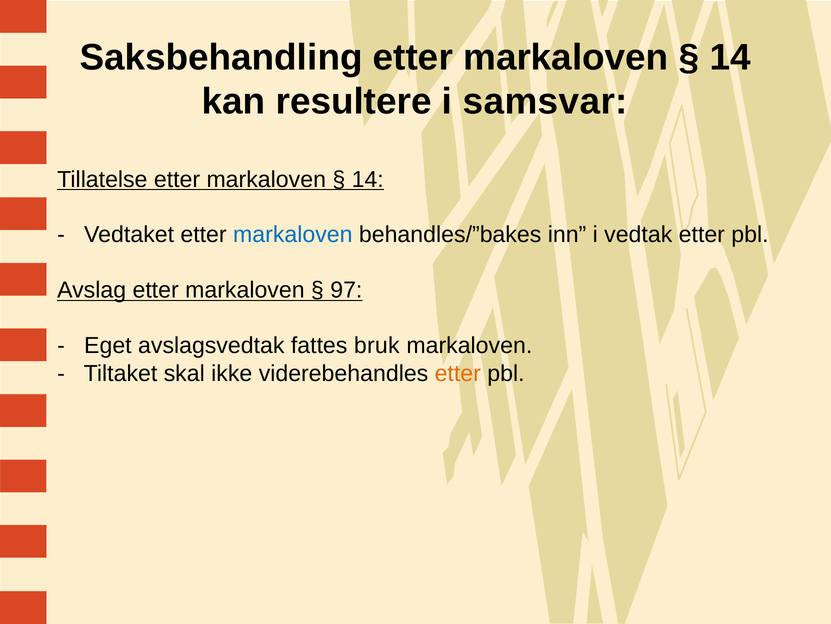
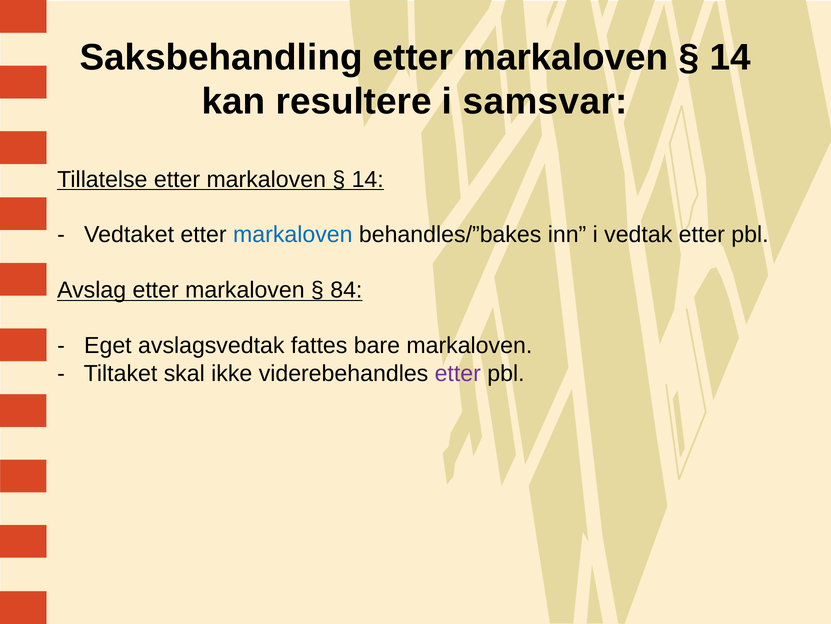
97: 97 -> 84 (346, 290)
bruk: bruk -> bare (377, 345)
etter colour: orange -> purple (458, 373)
